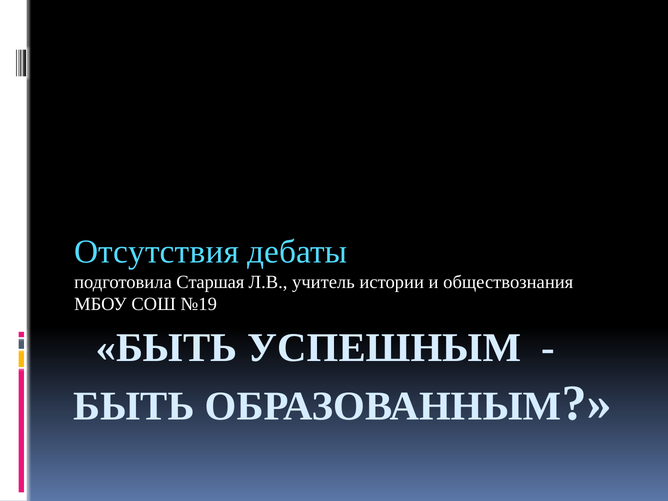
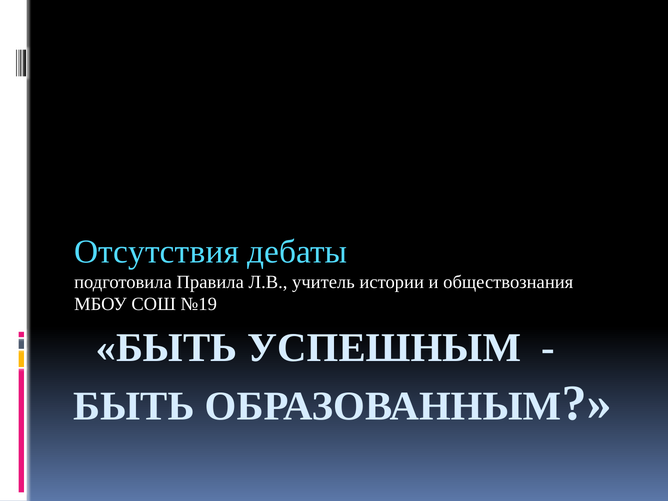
Старшая: Старшая -> Правила (210, 282)
